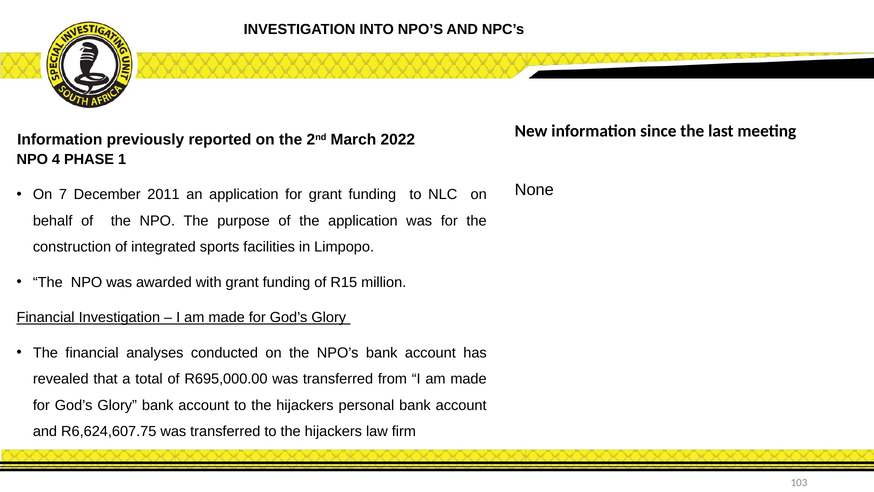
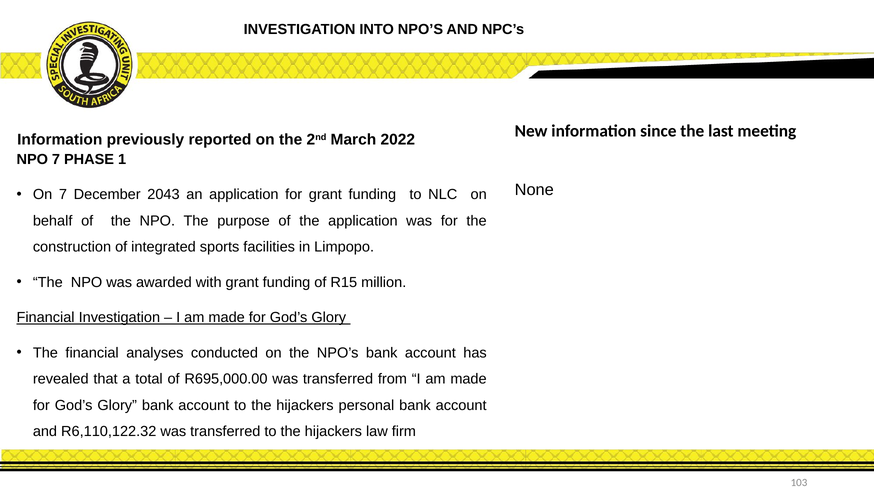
NPO 4: 4 -> 7 (56, 159)
2011: 2011 -> 2043 (163, 194)
R6,624,607.75: R6,624,607.75 -> R6,110,122.32 (109, 431)
